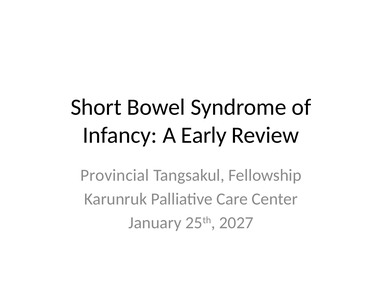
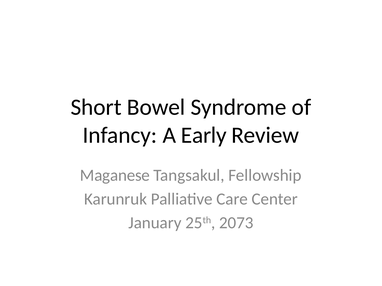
Provincial: Provincial -> Maganese (115, 176)
2027: 2027 -> 2073 (236, 223)
